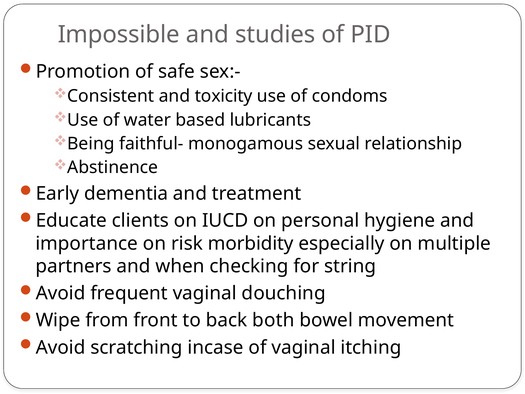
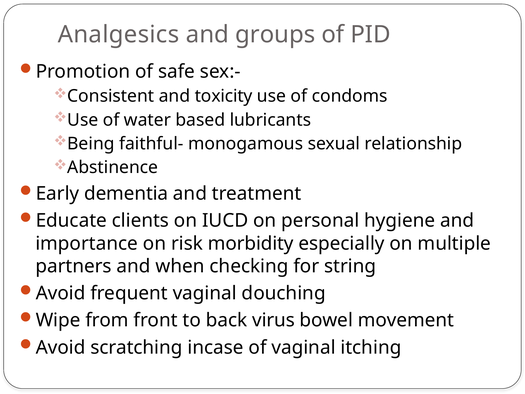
Impossible: Impossible -> Analgesics (119, 34)
studies: studies -> groups (275, 34)
both: both -> virus (274, 320)
